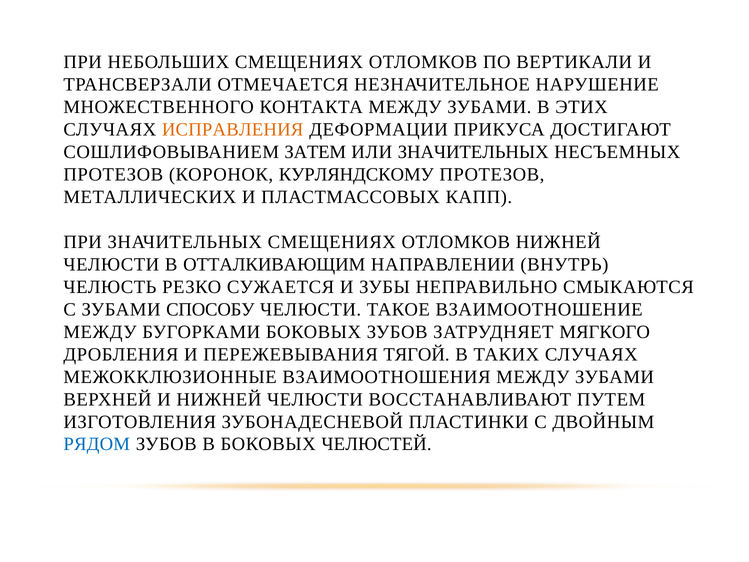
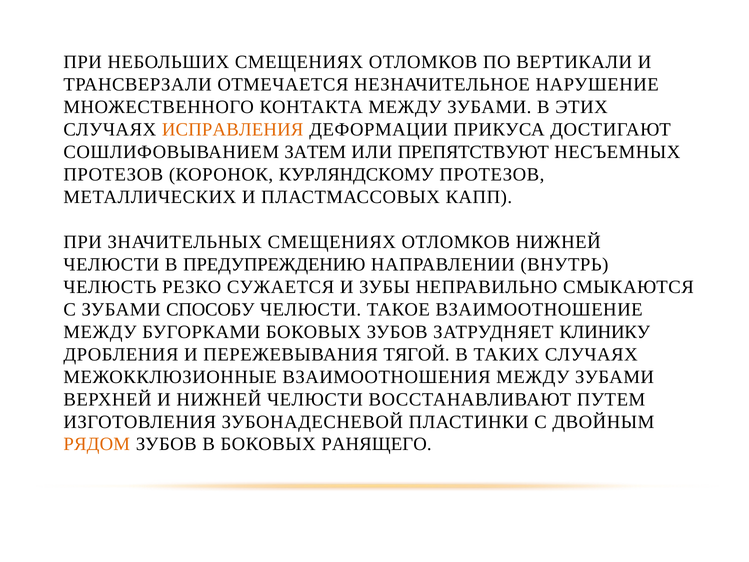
ИЛИ ЗНАЧИТЕЛЬНЫХ: ЗНАЧИТЕЛЬНЫХ -> ПРЕПЯТСТВУЮТ (473, 152)
ОТТАЛКИВАЮЩИМ: ОТТАЛКИВАЮЩИМ -> ПРЕДУПРЕЖДЕНИЮ (274, 264)
МЯГКОГО: МЯГКОГО -> КЛИНИКУ (605, 332)
РЯДОМ colour: blue -> orange (97, 444)
ЧЕЛЮСТЕЙ: ЧЕЛЮСТЕЙ -> РАНЯЩЕГО (377, 444)
